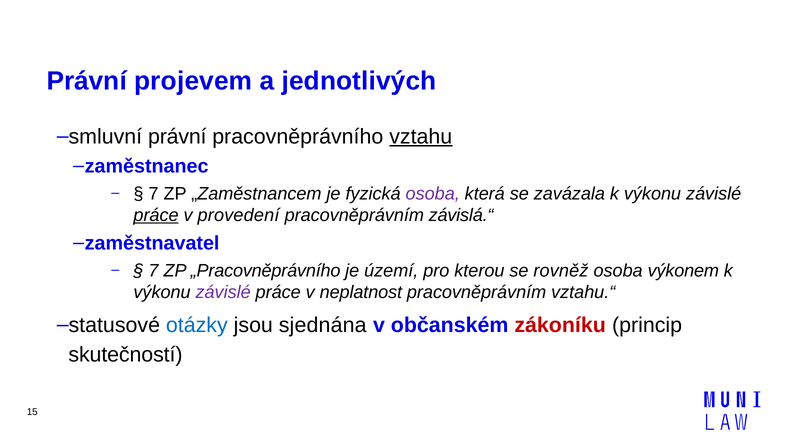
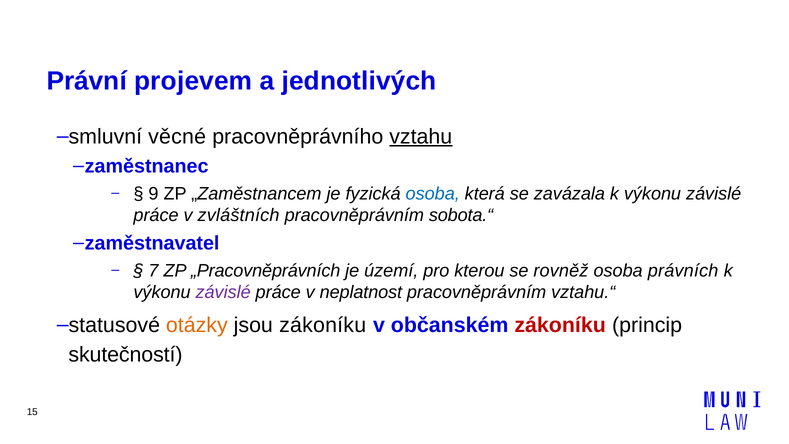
smluvní právní: právní -> věcné (177, 137)
7: 7 -> 9 (153, 194)
osoba colour: purple -> blue (433, 194)
práce underline: present -> none (156, 215)
provedení: provedení -> zvláštních (239, 215)
závislá.“: závislá.“ -> sobota.“ (461, 215)
„Pracovněprávního: „Pracovněprávního -> „Pracovněprávních (266, 271)
výkonem: výkonem -> právních (683, 271)
otázky colour: blue -> orange (197, 325)
jsou sjednána: sjednána -> zákoníku (323, 325)
